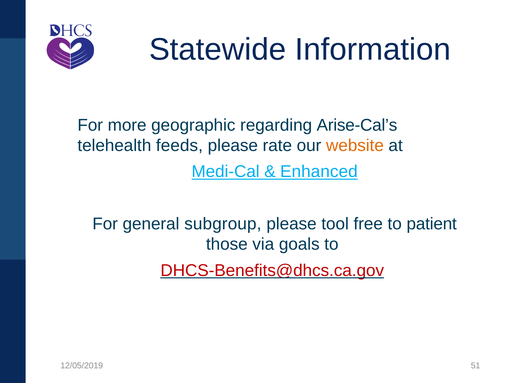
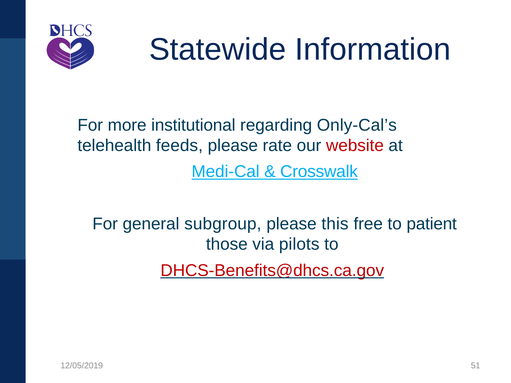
geographic: geographic -> institutional (193, 125)
Arise-Cal’s: Arise-Cal’s -> Only-Cal’s (357, 125)
website colour: orange -> red (355, 146)
Enhanced: Enhanced -> Crosswalk (319, 172)
tool: tool -> this (335, 224)
goals: goals -> pilots (299, 244)
